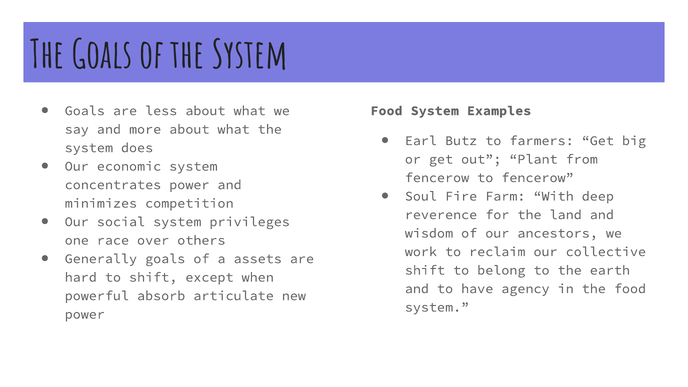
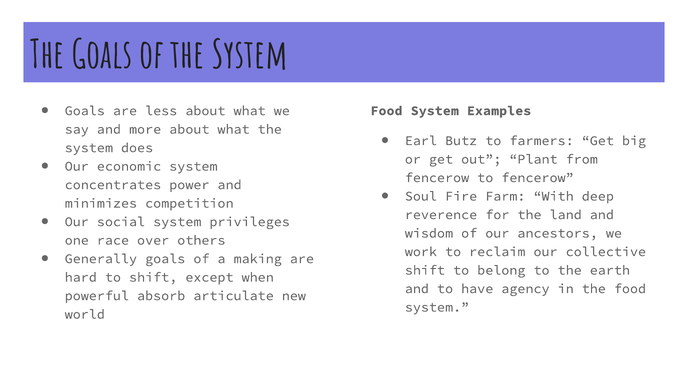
assets: assets -> making (258, 259)
power: power -> world (85, 314)
